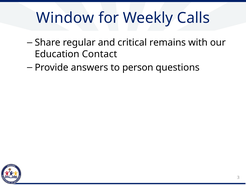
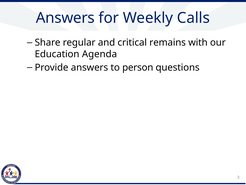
Window: Window -> Answers (65, 18)
Contact: Contact -> Agenda (100, 54)
